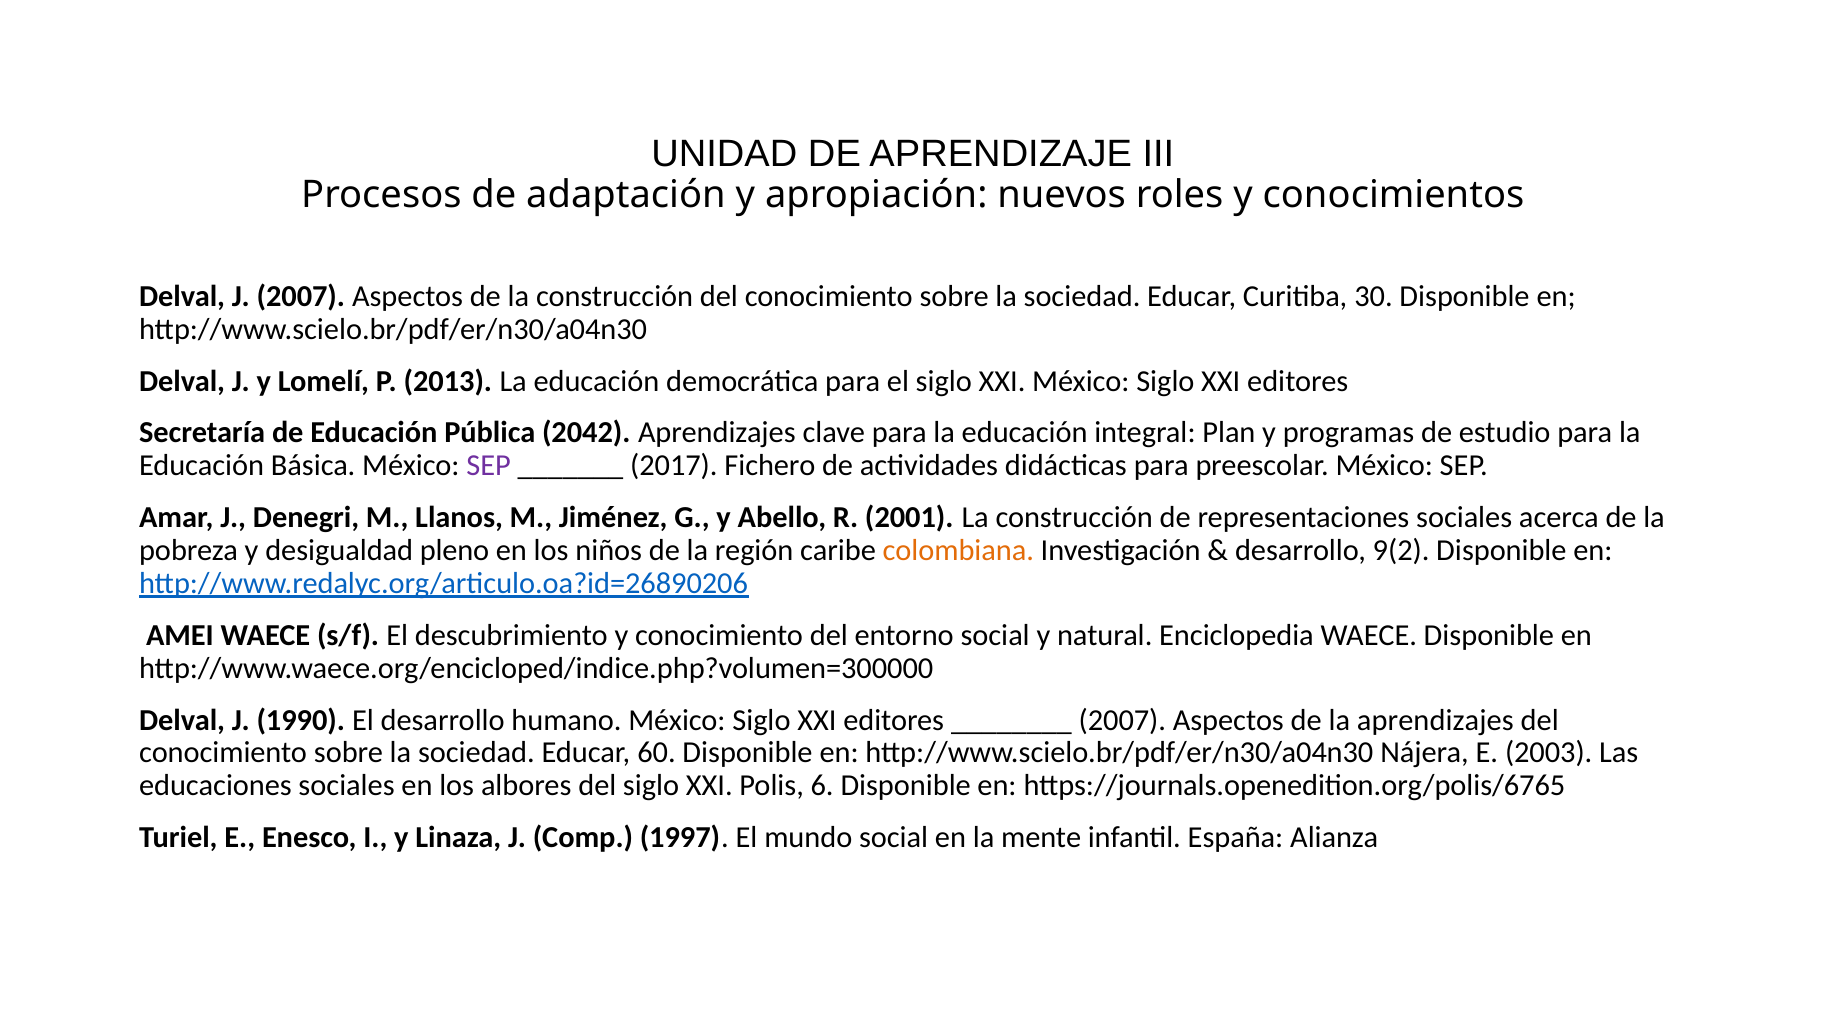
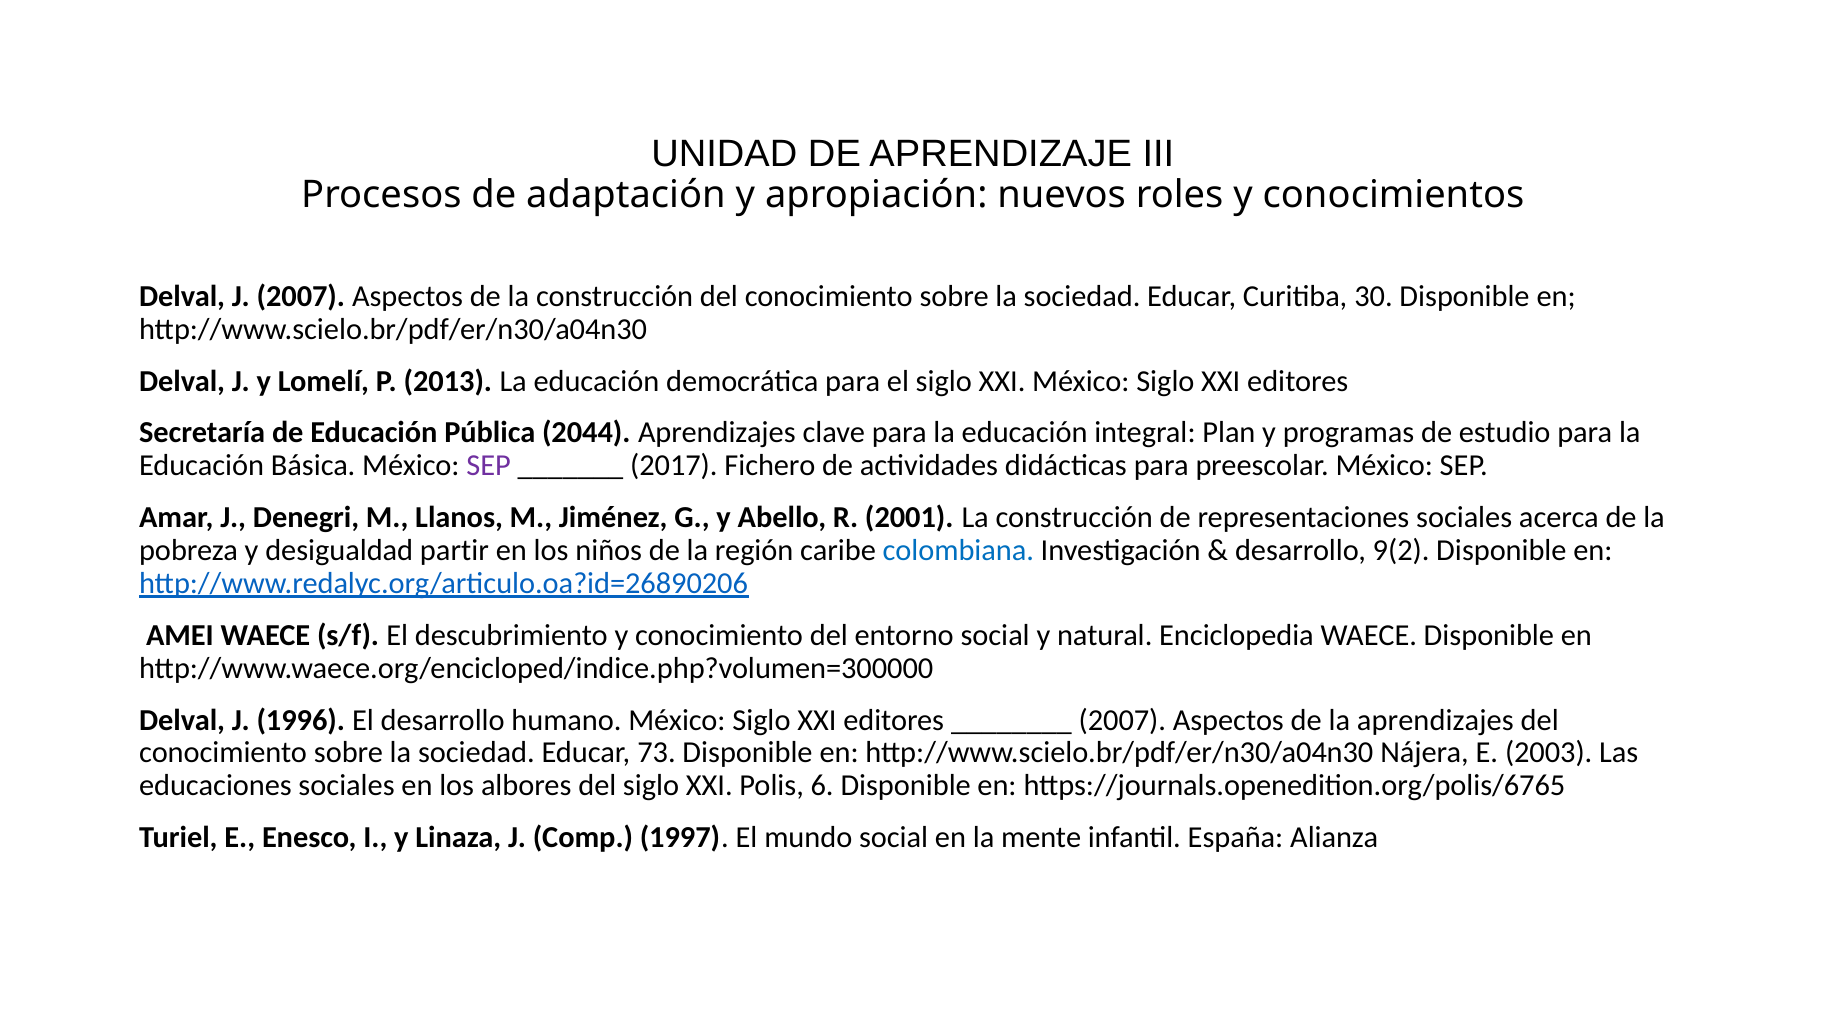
2042: 2042 -> 2044 (586, 433)
pleno: pleno -> partir (454, 550)
colombiana colour: orange -> blue (958, 550)
1990: 1990 -> 1996 (301, 720)
60: 60 -> 73 (657, 753)
